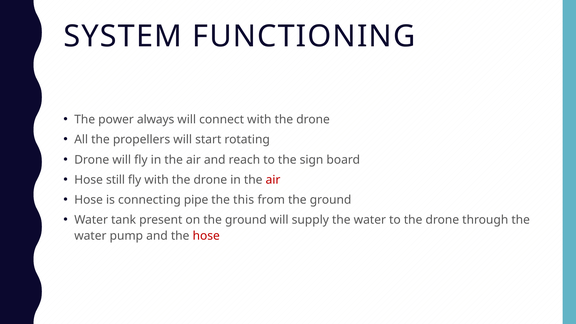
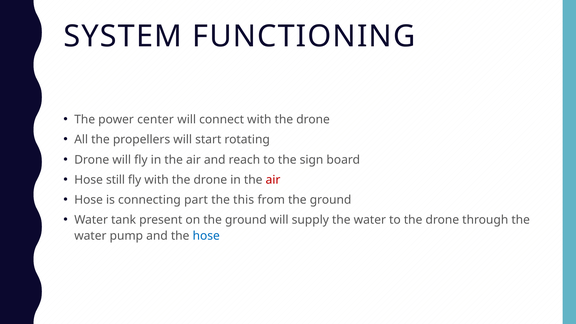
always: always -> center (156, 120)
pipe: pipe -> part (196, 200)
hose colour: red -> blue (206, 236)
